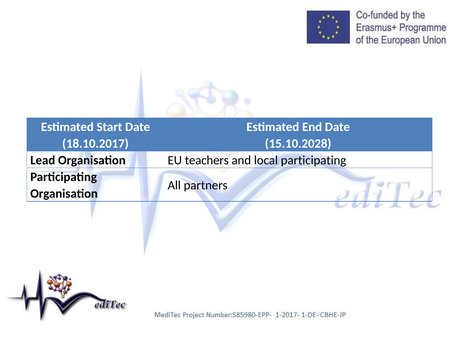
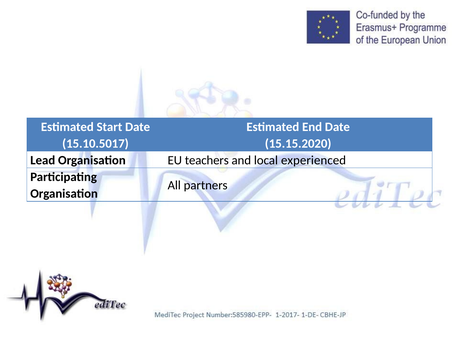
18.10.2017: 18.10.2017 -> 15.10.5017 (95, 144)
15.10.2028: 15.10.2028 -> 15.15.2020 (298, 144)
local participating: participating -> experienced (314, 160)
